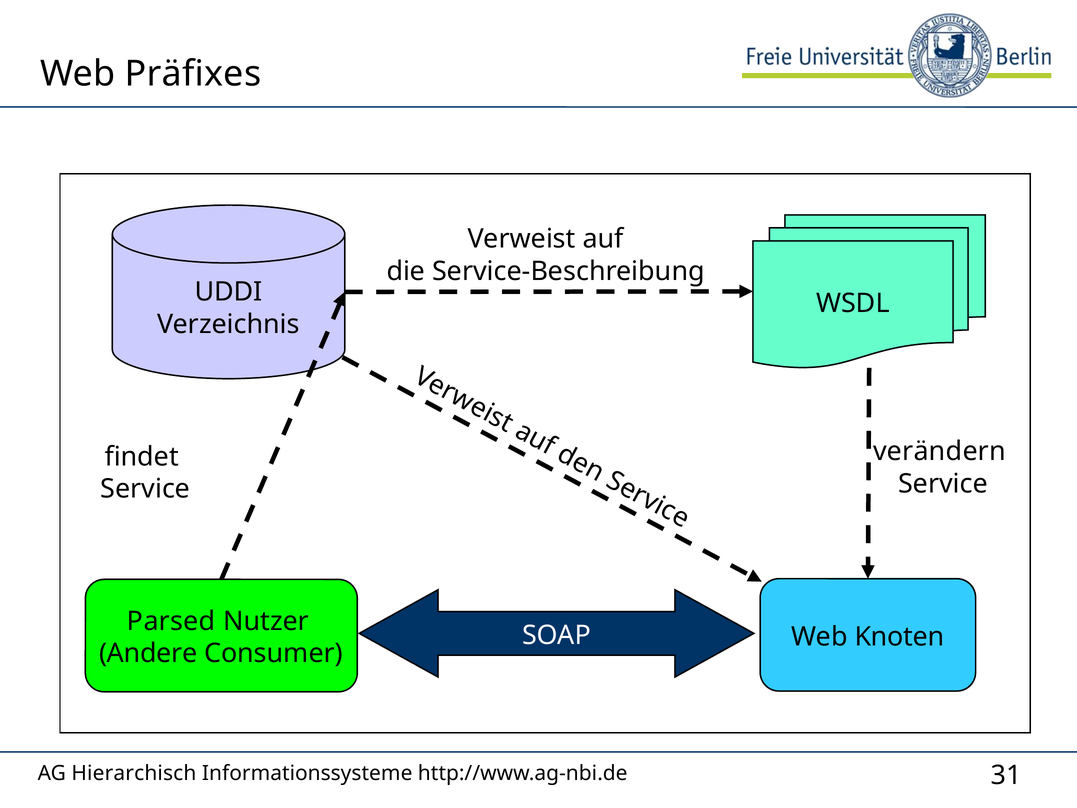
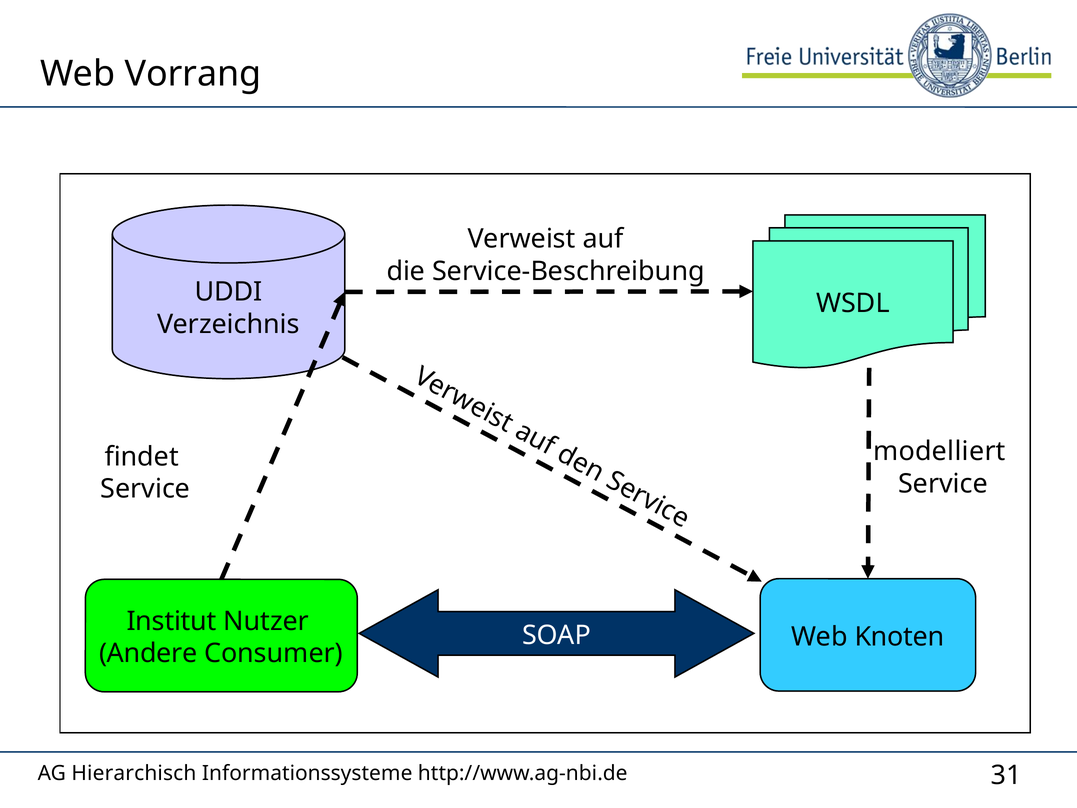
Präfixes: Präfixes -> Vorrang (193, 74)
verändern: verändern -> modelliert (939, 451)
Parsed: Parsed -> Institut (171, 621)
